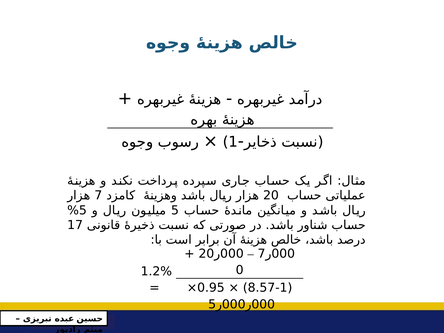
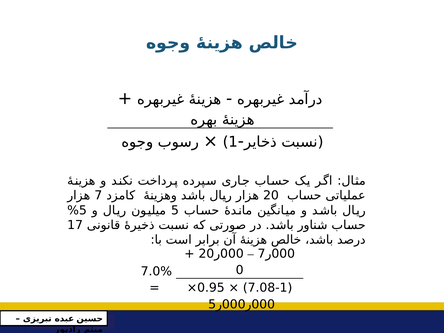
1.2%: 1.2% -> 7.0% (156, 271)
8.57-1: 8.57-1 -> 7.08-1 (268, 288)
